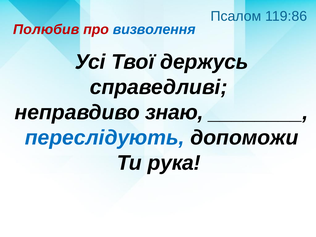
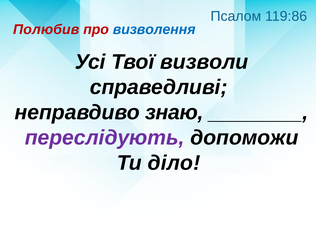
держусь: держусь -> визволи (204, 62)
переслідують colour: blue -> purple (105, 138)
рука: рука -> діло (174, 163)
